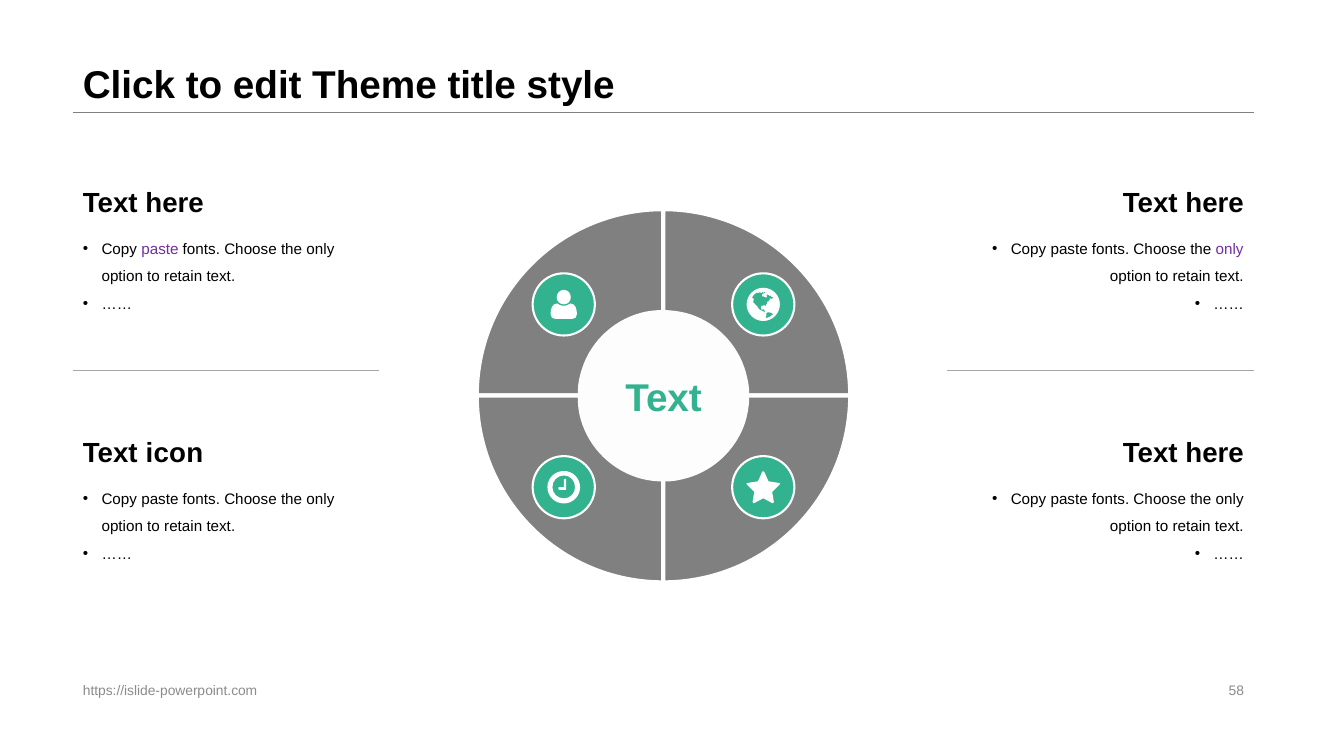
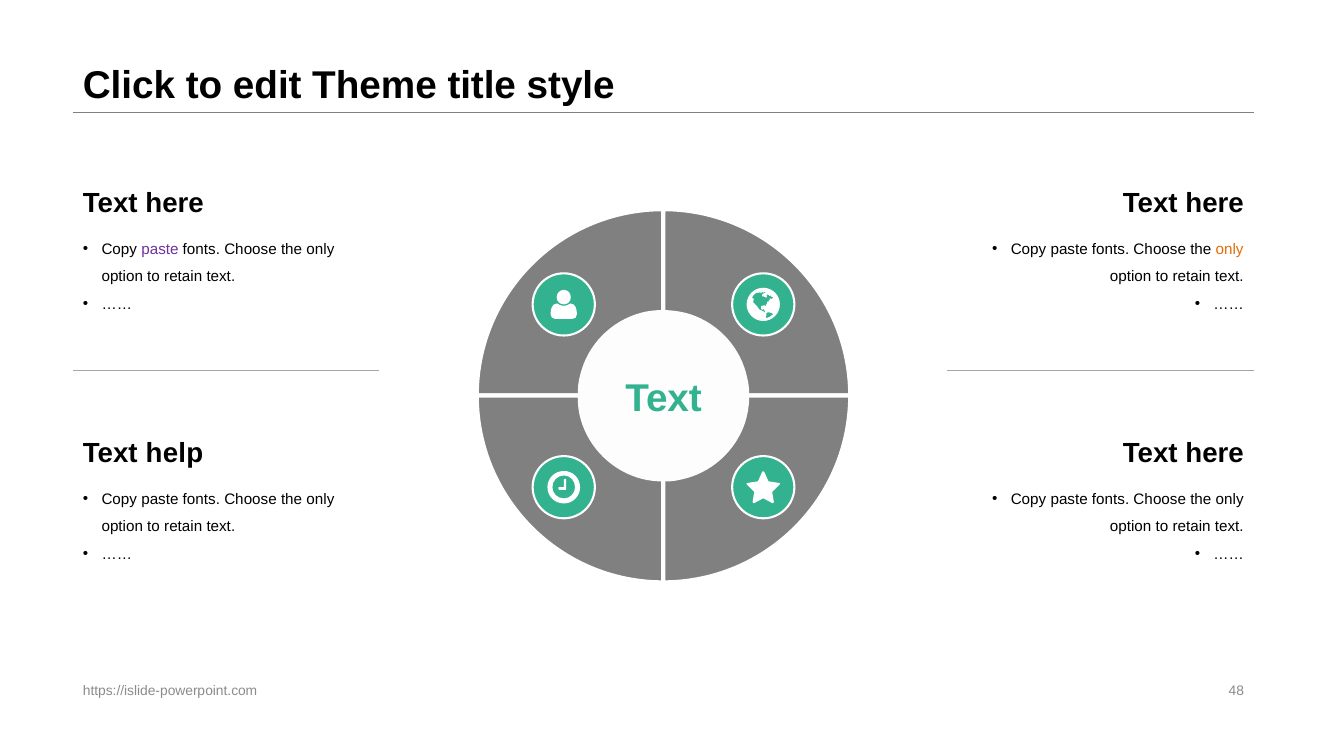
only colour: purple -> orange (1230, 249)
icon: icon -> help (174, 453)
58: 58 -> 48 (1236, 691)
